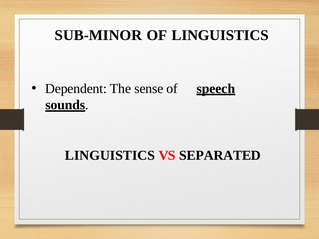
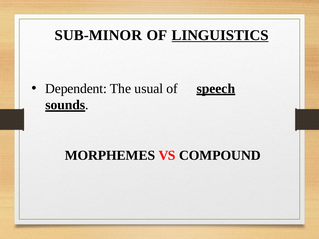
LINGUISTICS underline: none -> present (220, 35)
sense: sense -> usual (149, 89)
LINGUISTICS: LINGUISTICS -> MORPHEMES (110, 156)
SEPARATED: SEPARATED -> COMPOUND (220, 156)
